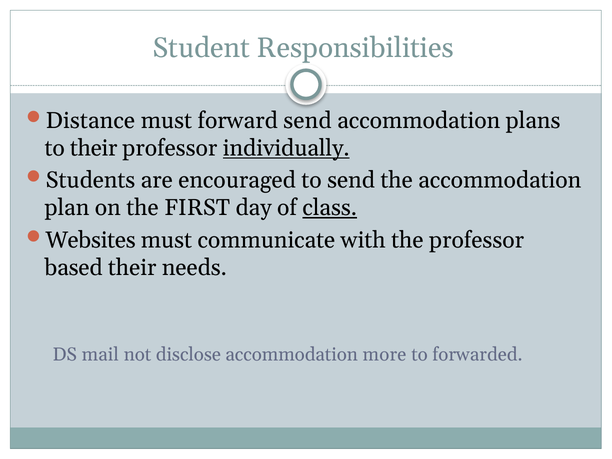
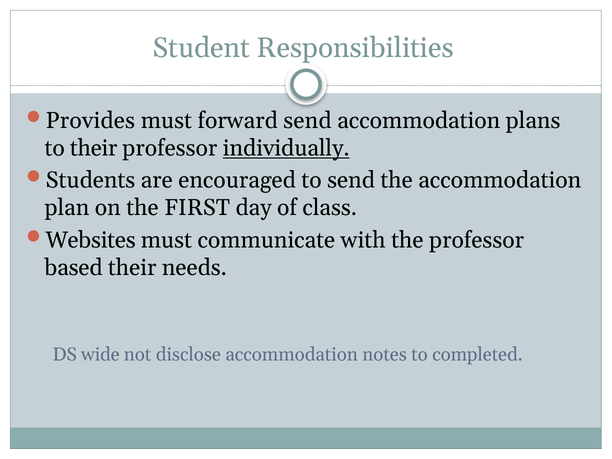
Distance: Distance -> Provides (90, 121)
class underline: present -> none (330, 208)
mail: mail -> wide (100, 354)
more: more -> notes (385, 354)
forwarded: forwarded -> completed (477, 354)
